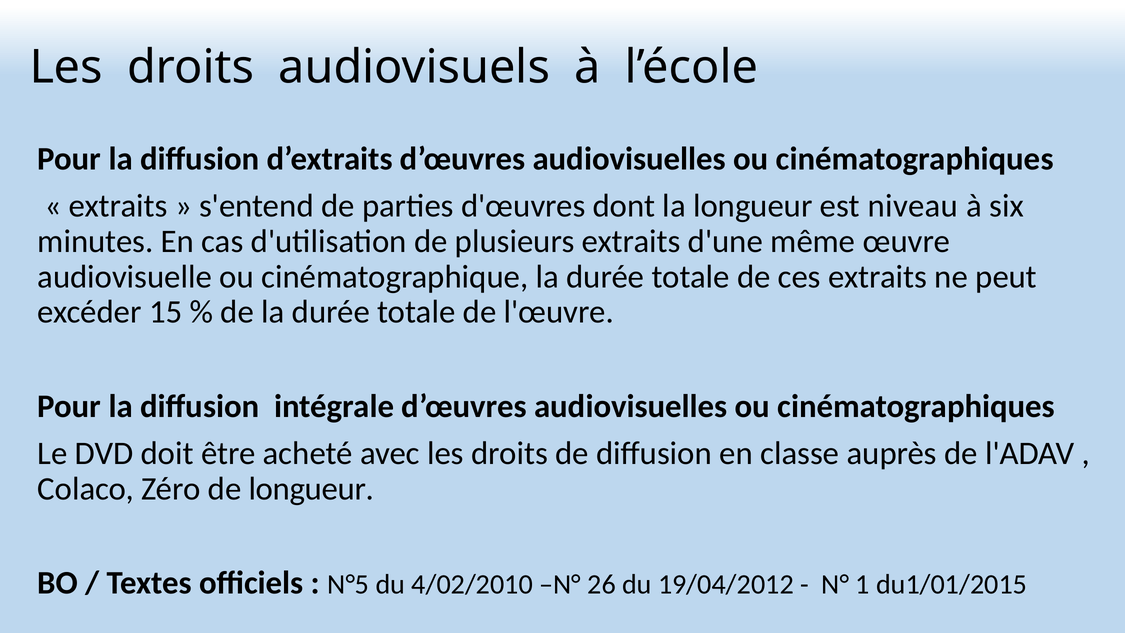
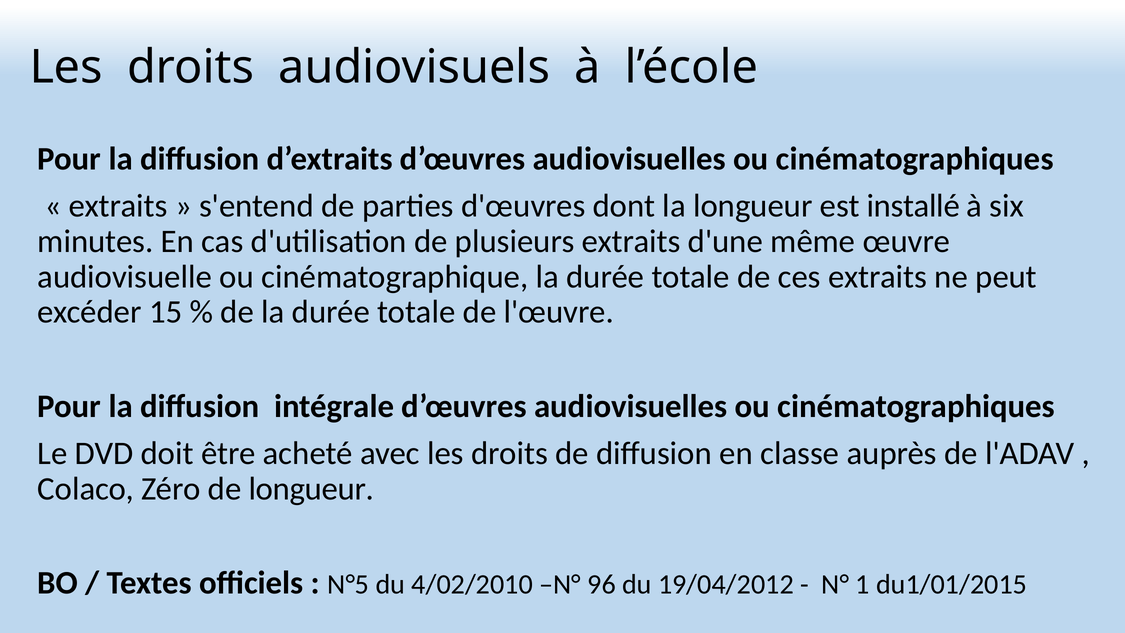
niveau: niveau -> installé (913, 206)
26: 26 -> 96 (602, 584)
